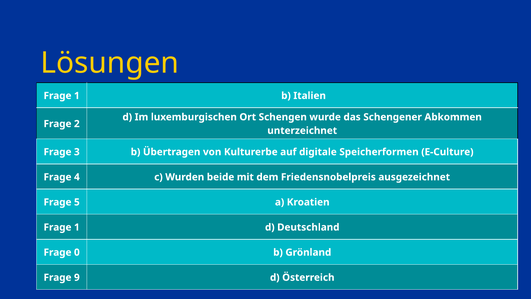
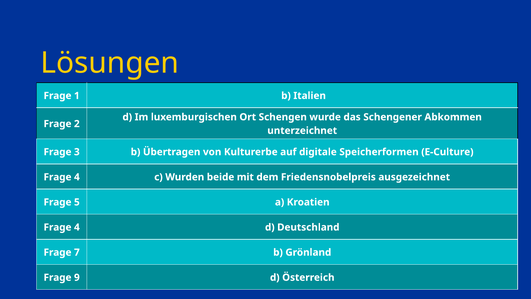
1: 1 -> 4 (77, 227)
0: 0 -> 7 (77, 252)
